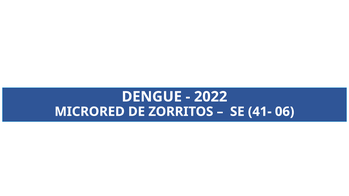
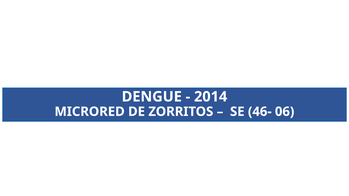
2022: 2022 -> 2014 (211, 97)
41-: 41- -> 46- (260, 112)
